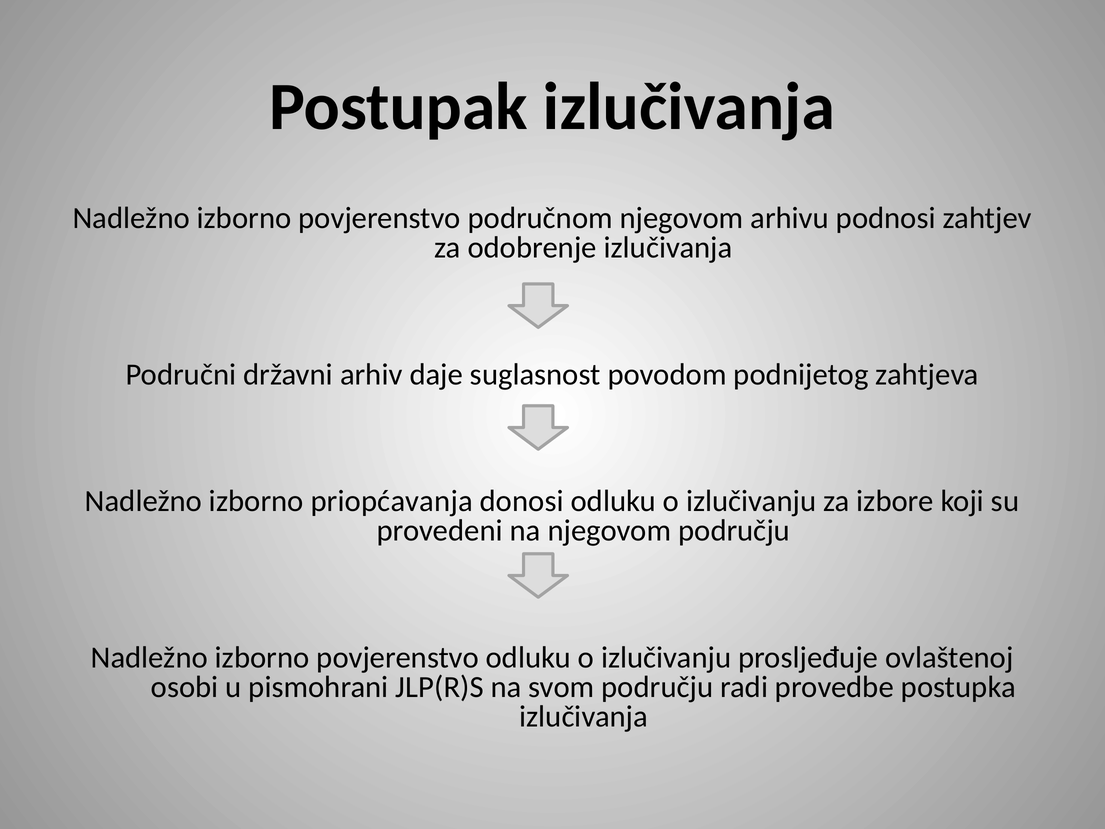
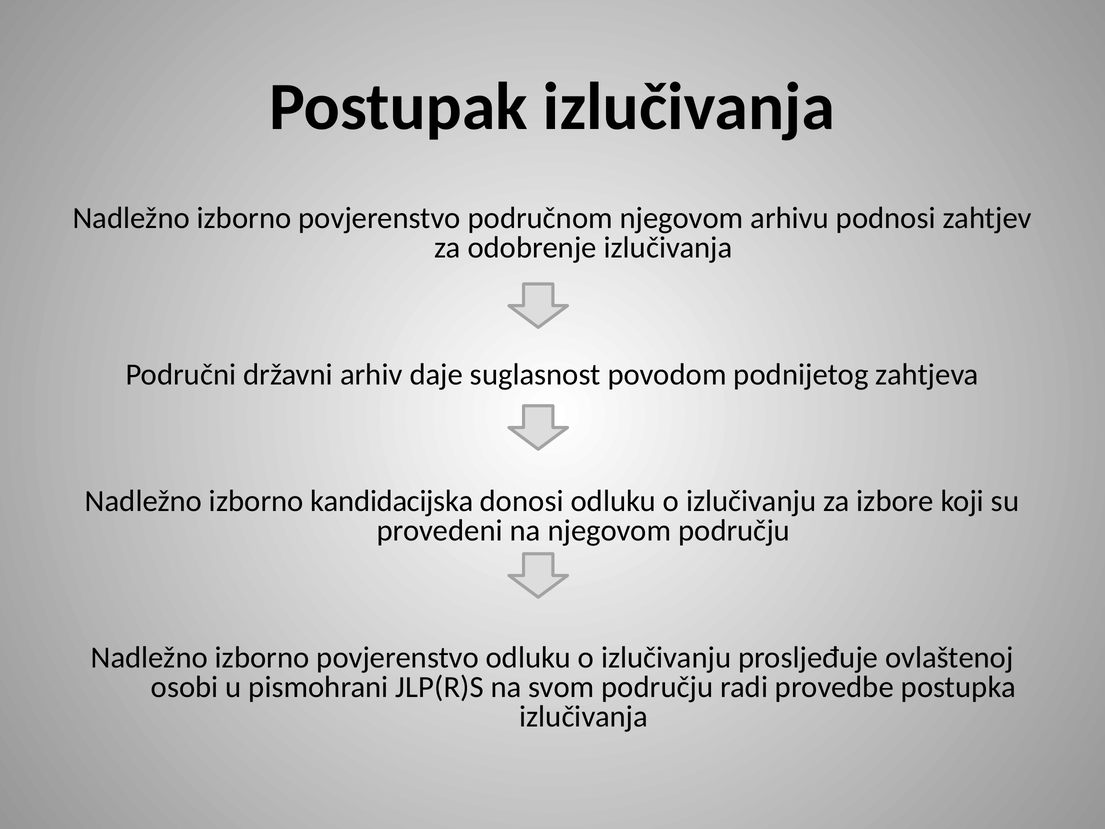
priopćavanja: priopćavanja -> kandidacijska (392, 501)
